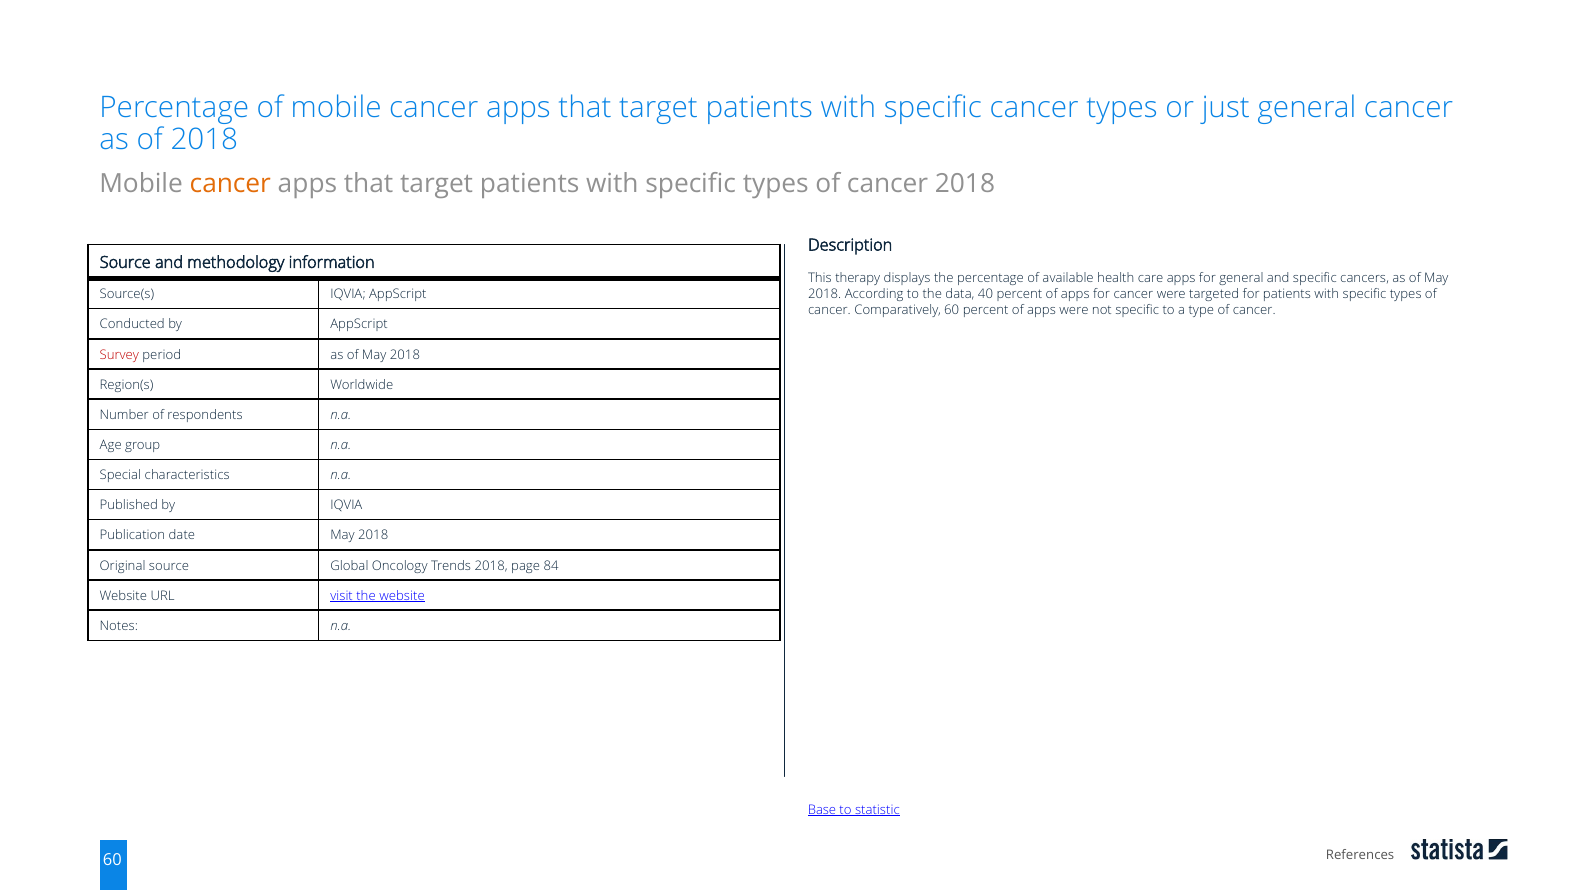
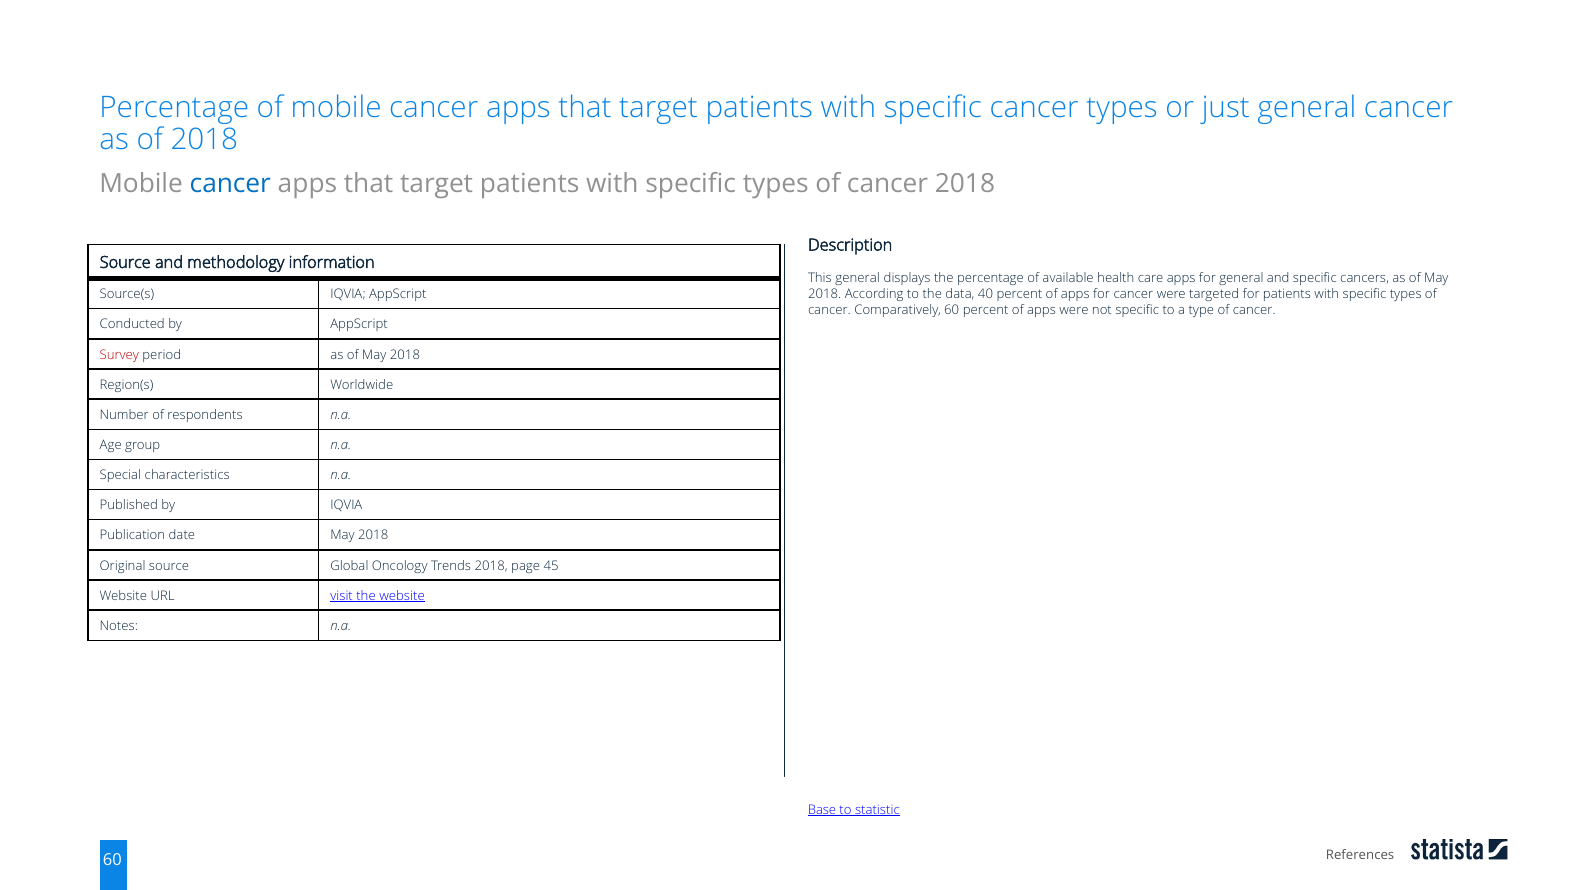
cancer colour: orange -> blue (230, 183)
This therapy: therapy -> general (858, 278)
84: 84 -> 45 (551, 566)
